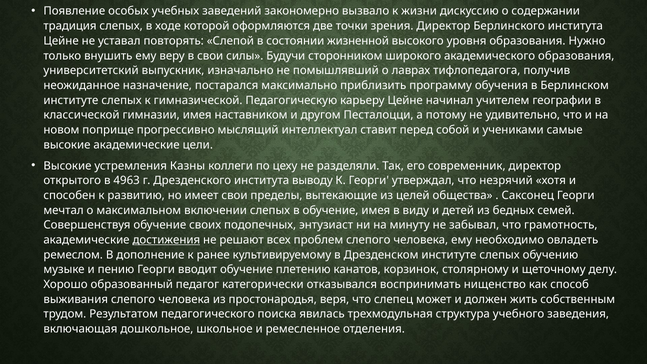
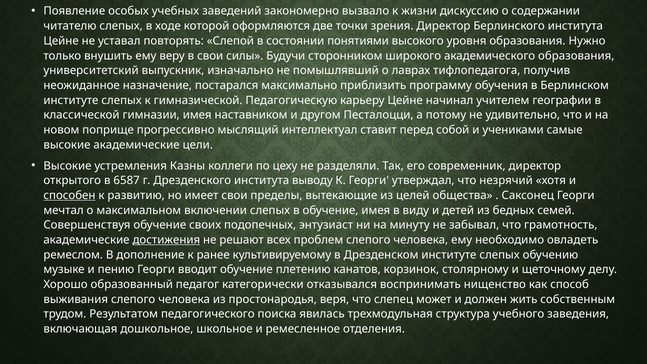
традиция: традиция -> читателю (70, 26)
жизненной: жизненной -> понятиями (358, 41)
4963: 4963 -> 6587 (127, 181)
способен underline: none -> present (69, 195)
